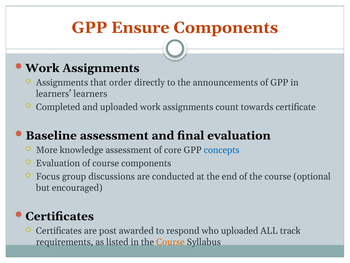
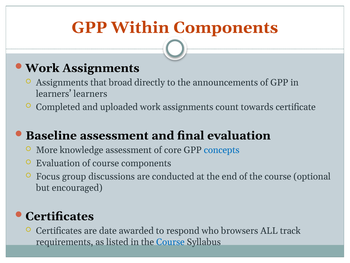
Ensure: Ensure -> Within (140, 28)
order: order -> broad (120, 82)
post: post -> date (108, 230)
who uploaded: uploaded -> browsers (240, 230)
Course colour: orange -> blue (170, 241)
